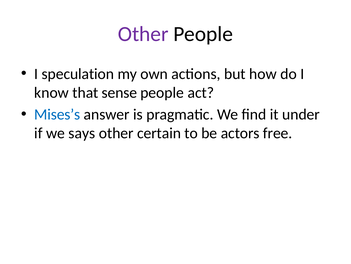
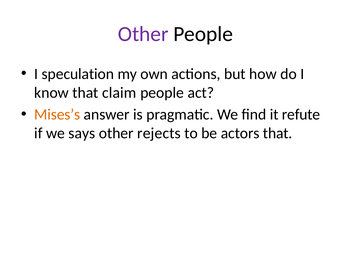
sense: sense -> claim (119, 92)
Mises’s colour: blue -> orange (57, 114)
under: under -> refute (301, 114)
certain: certain -> rejects (159, 133)
actors free: free -> that (278, 133)
